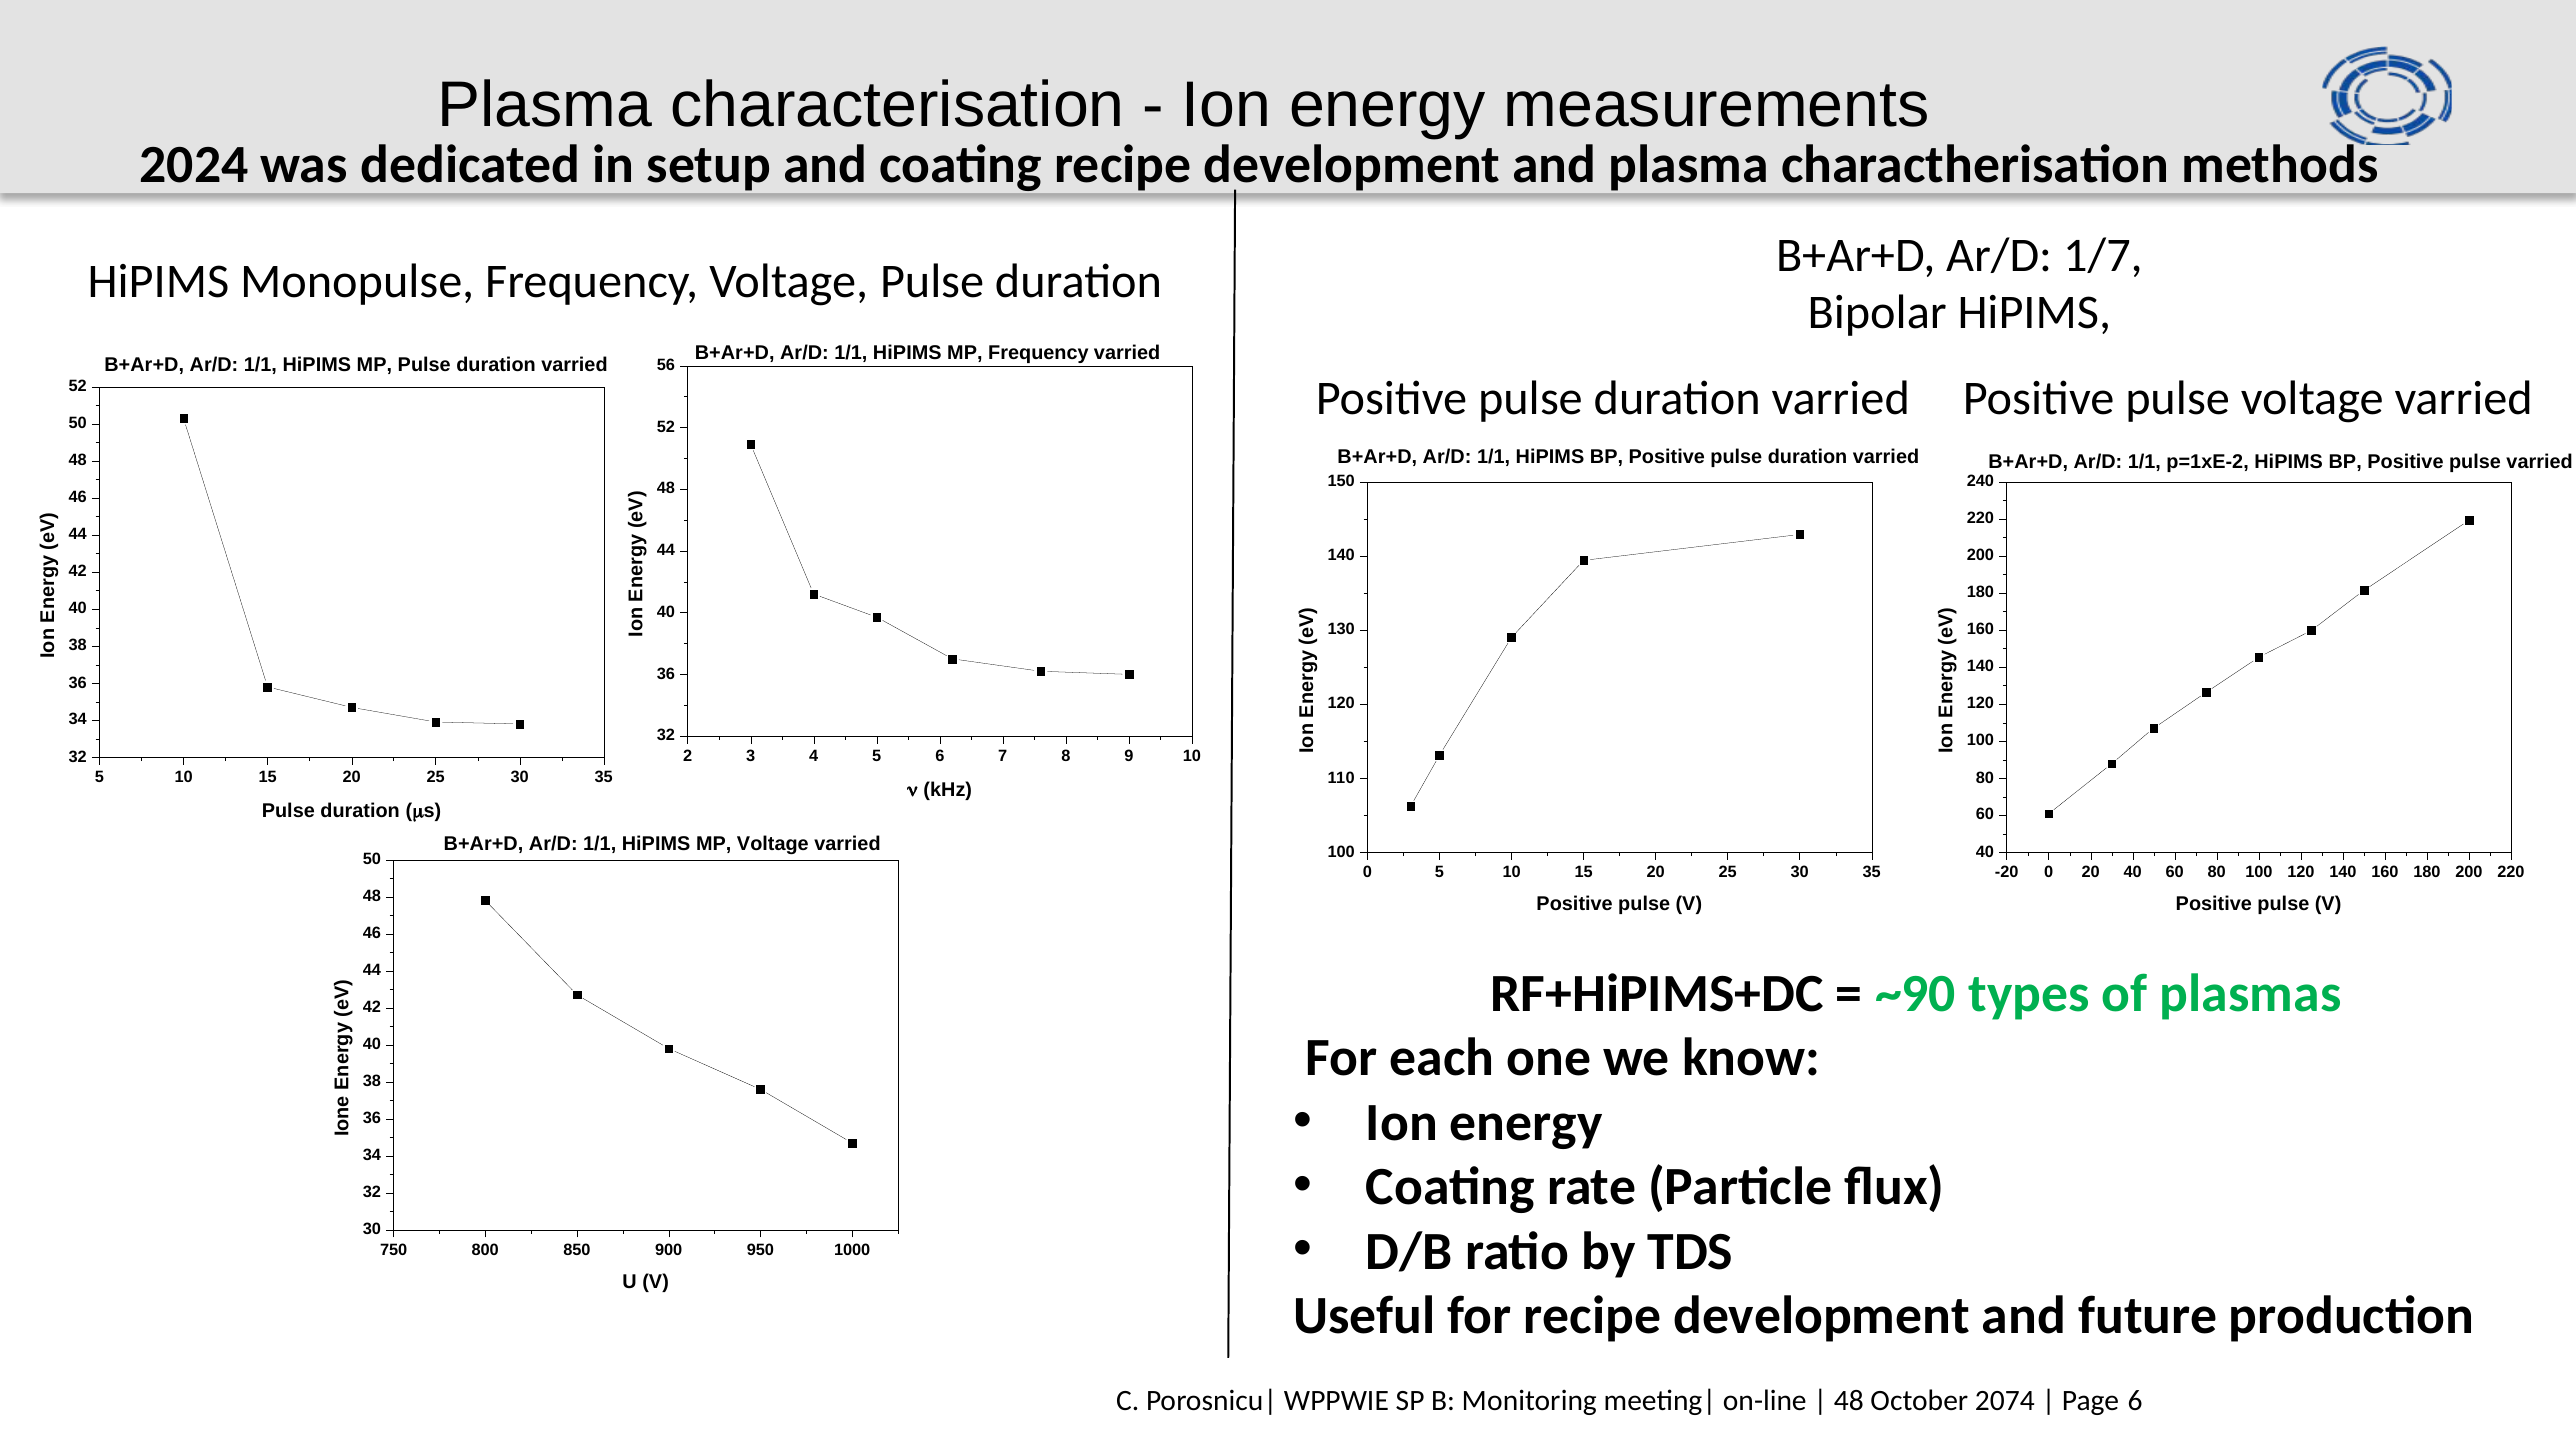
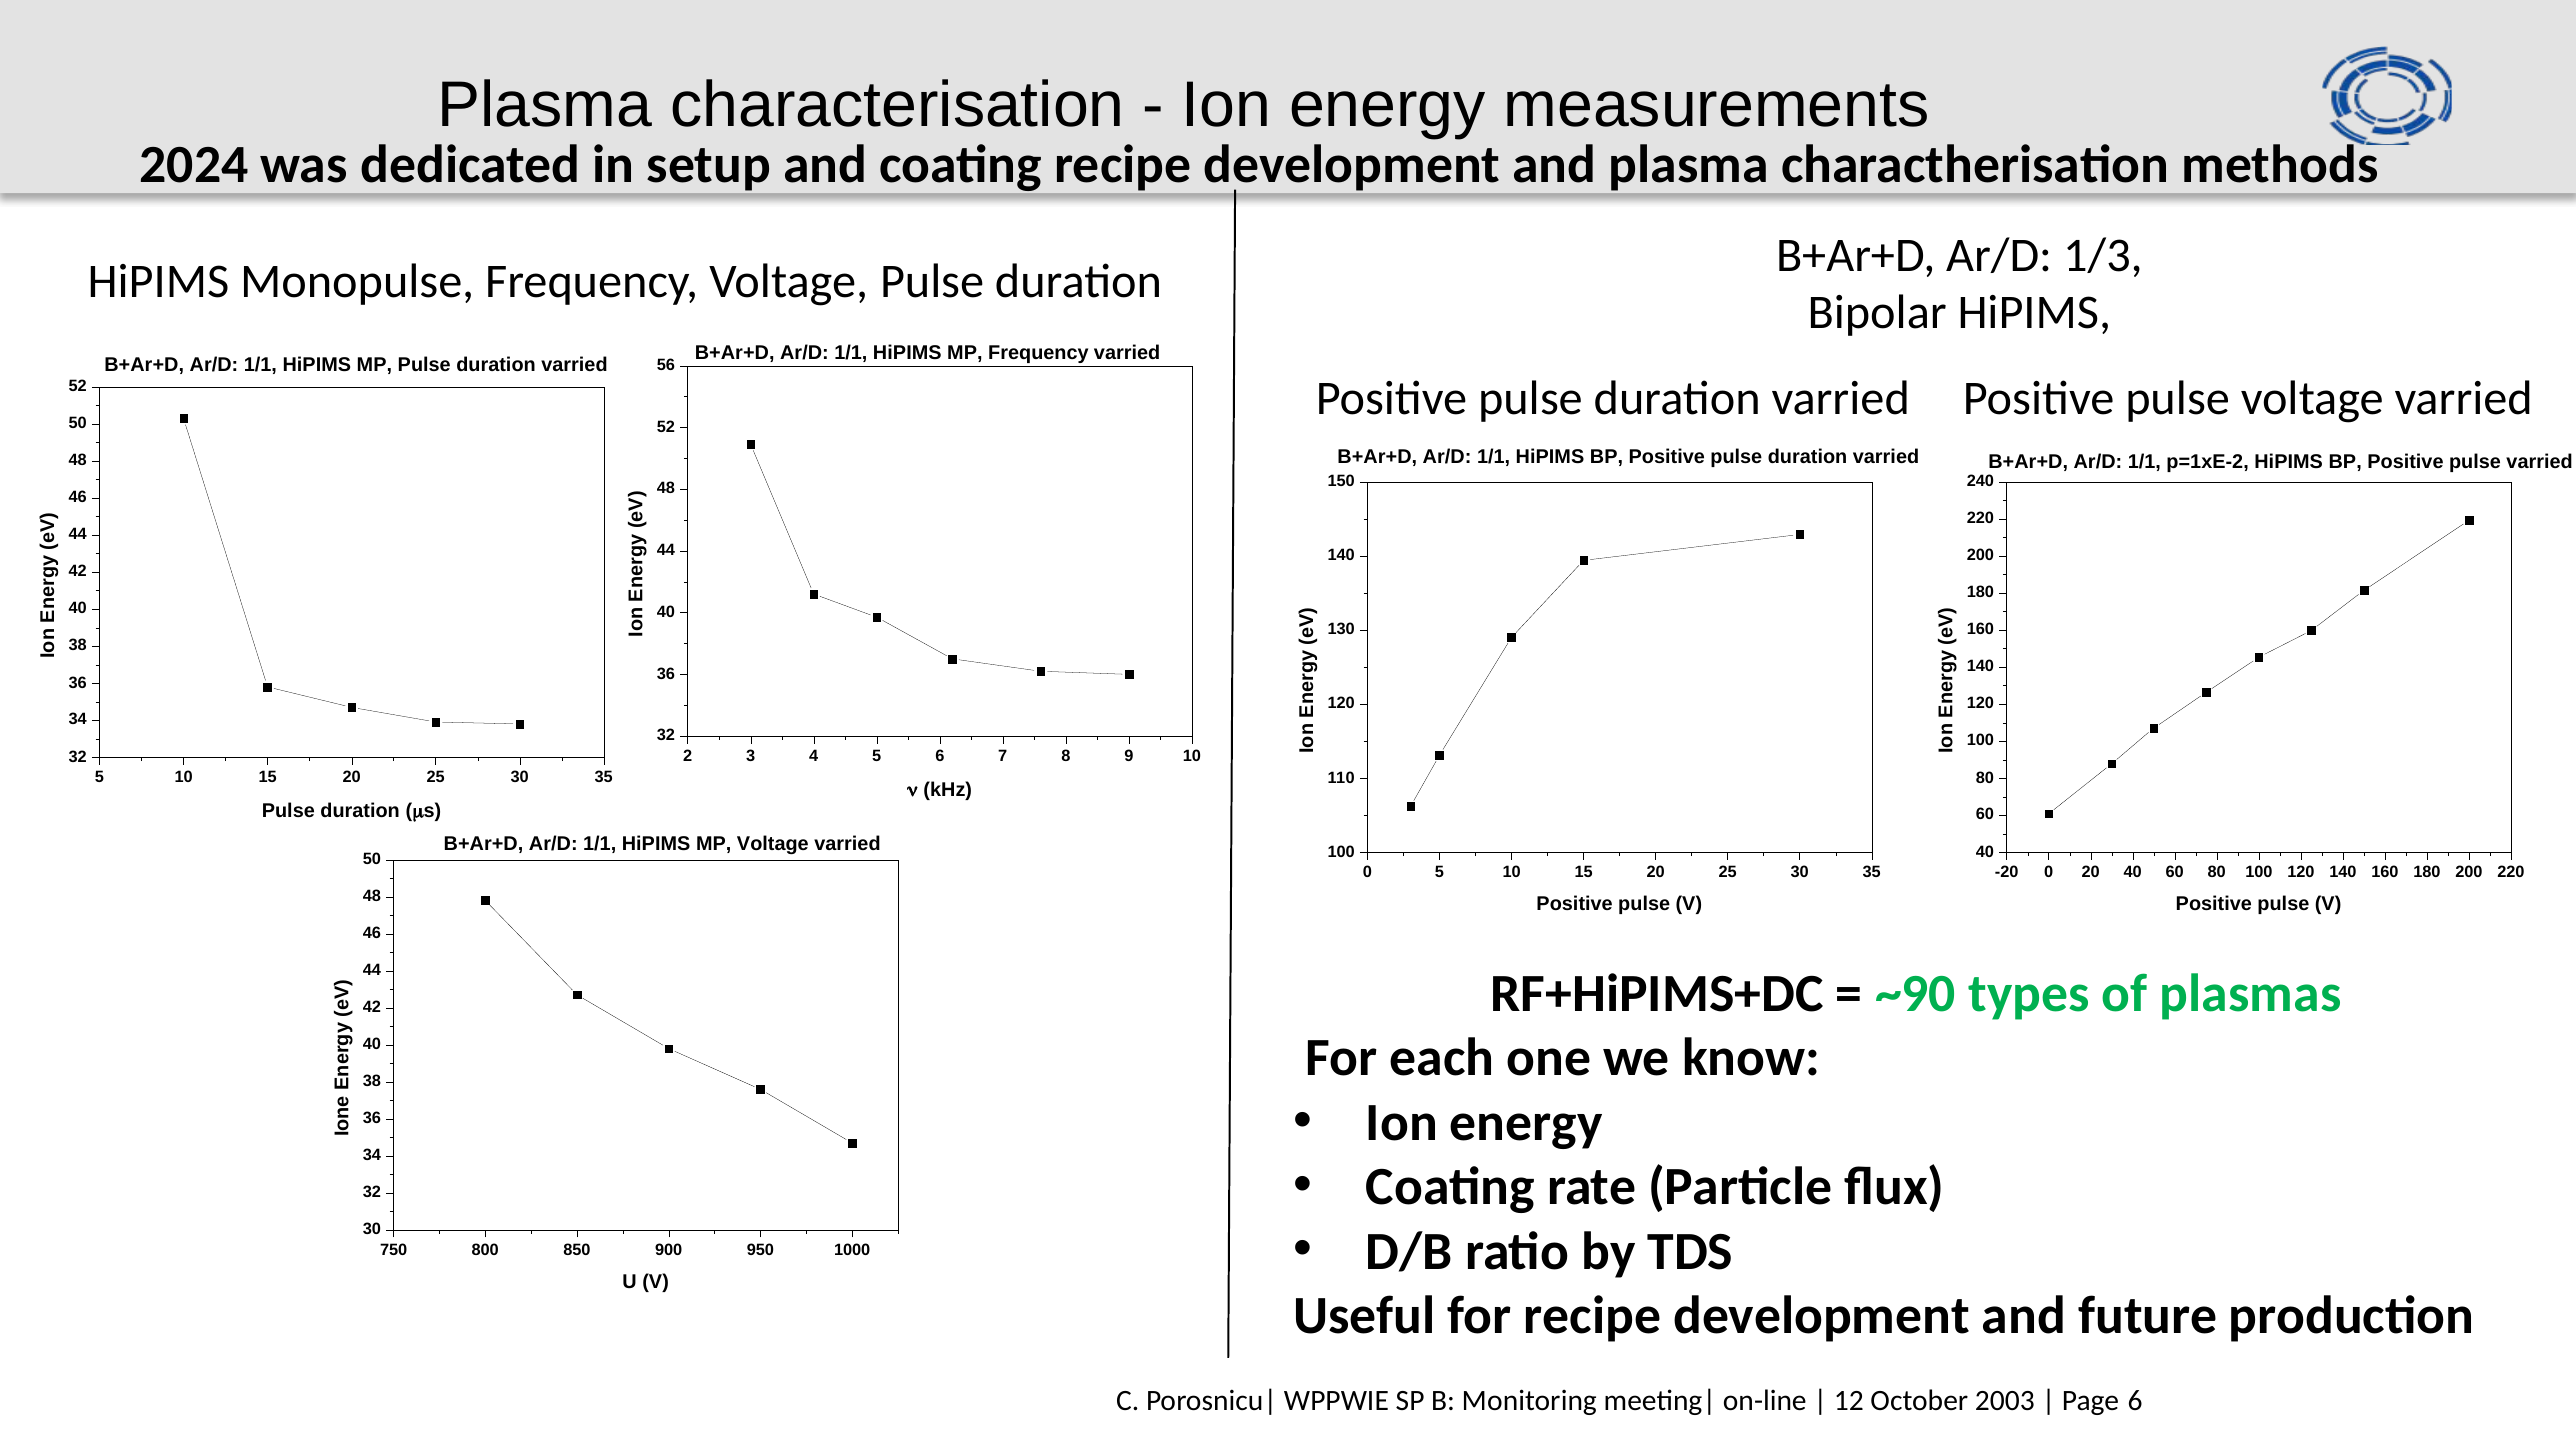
1/7: 1/7 -> 1/3 (2103, 255)
48: 48 -> 12 (1849, 1401)
2074: 2074 -> 2003 (2005, 1401)
